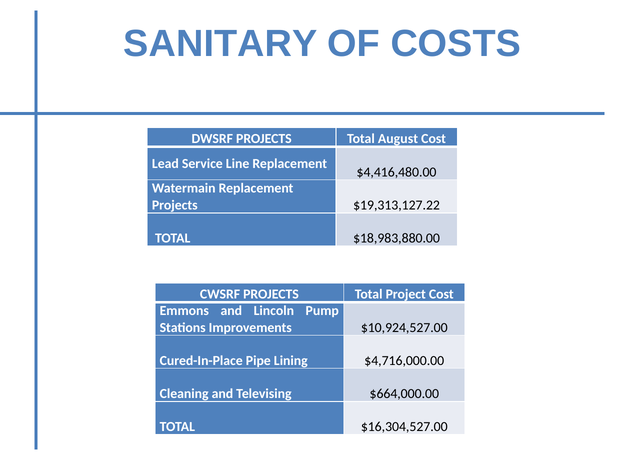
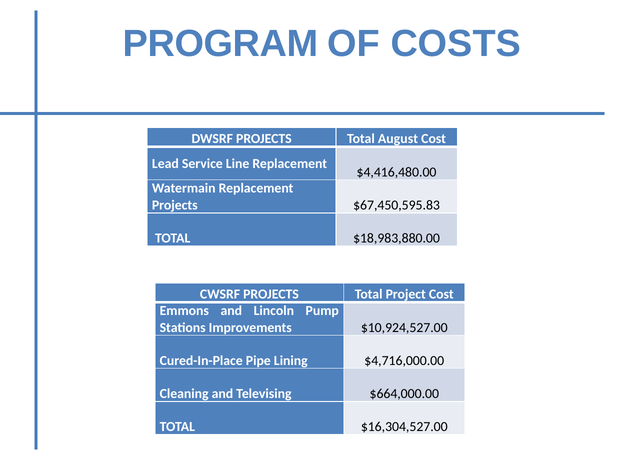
SANITARY: SANITARY -> PROGRAM (221, 44)
$19,313,127.22: $19,313,127.22 -> $67,450,595.83 (397, 205)
